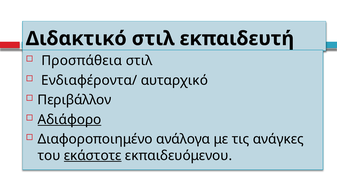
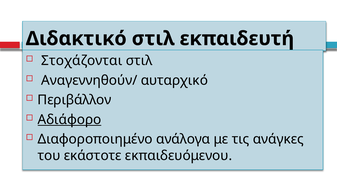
Προσπάθεια: Προσπάθεια -> Στοχάζονται (82, 61)
Ενδιαφέροντα/: Ενδιαφέροντα/ -> Αναγεννηθούν/ (89, 80)
εκάστοτε underline: present -> none (93, 155)
